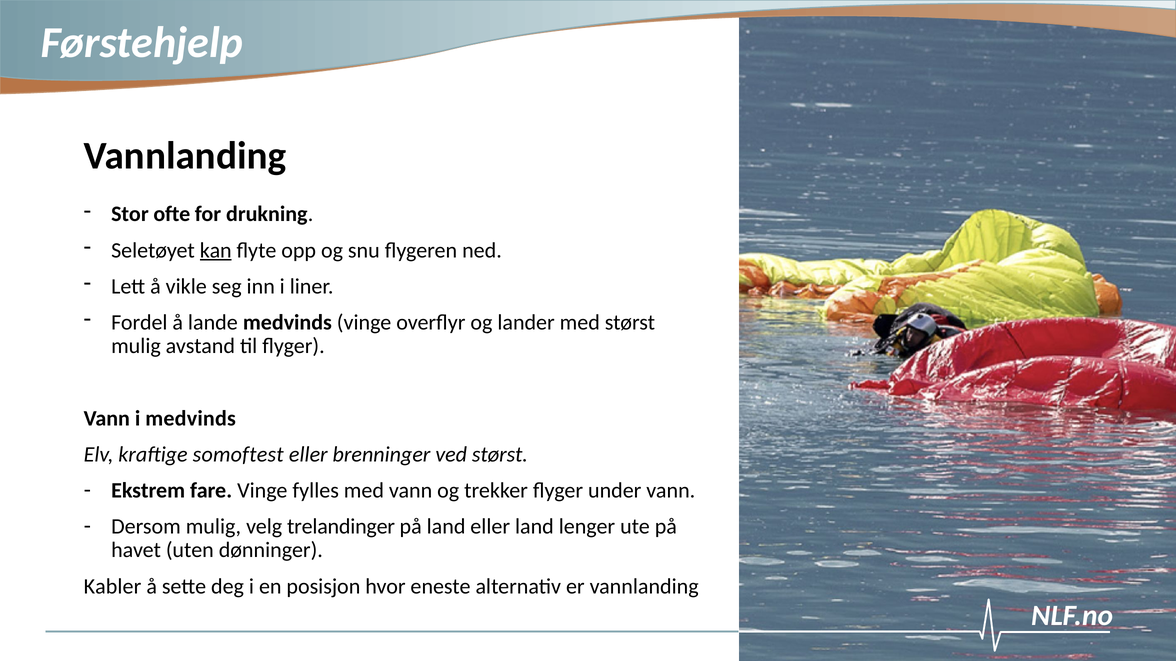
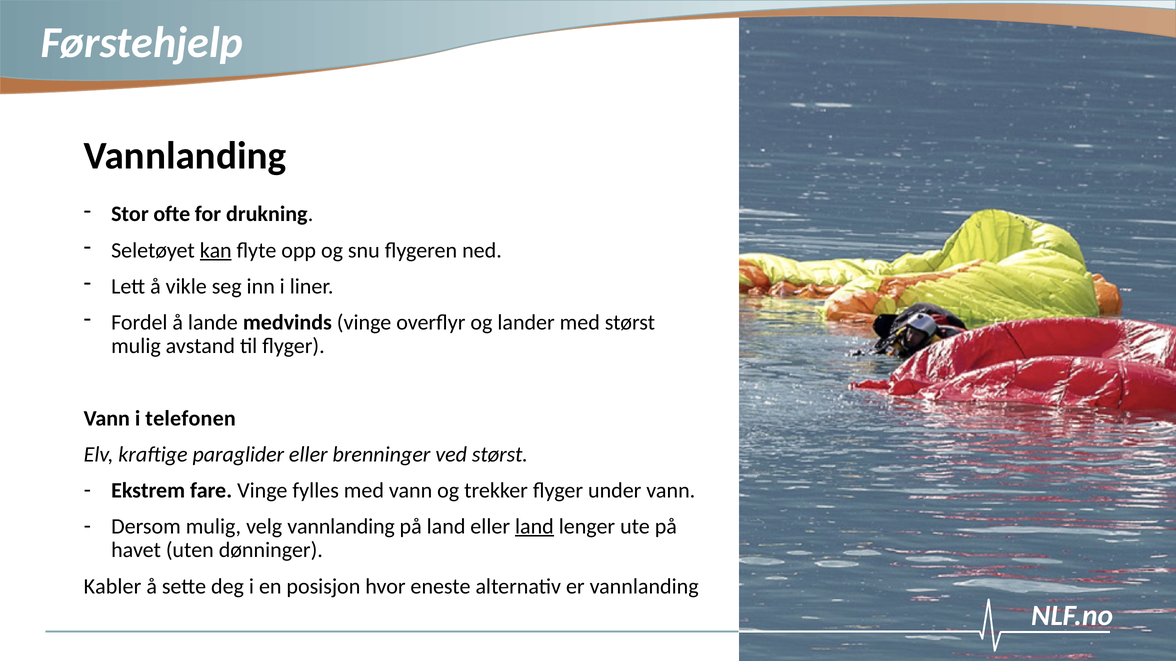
i medvinds: medvinds -> telefonen (191, 419)
somoftest: somoftest -> paraglider (238, 455)
velg trelandinger: trelandinger -> vannlanding (341, 527)
land underline: none -> present (534, 527)
